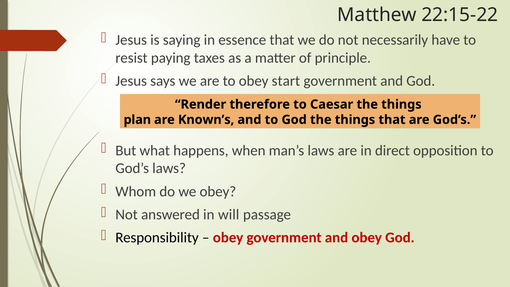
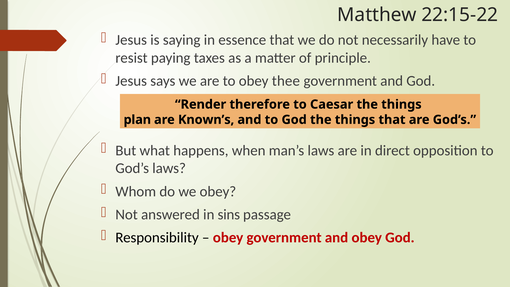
start: start -> thee (286, 81)
will: will -> sins (229, 214)
